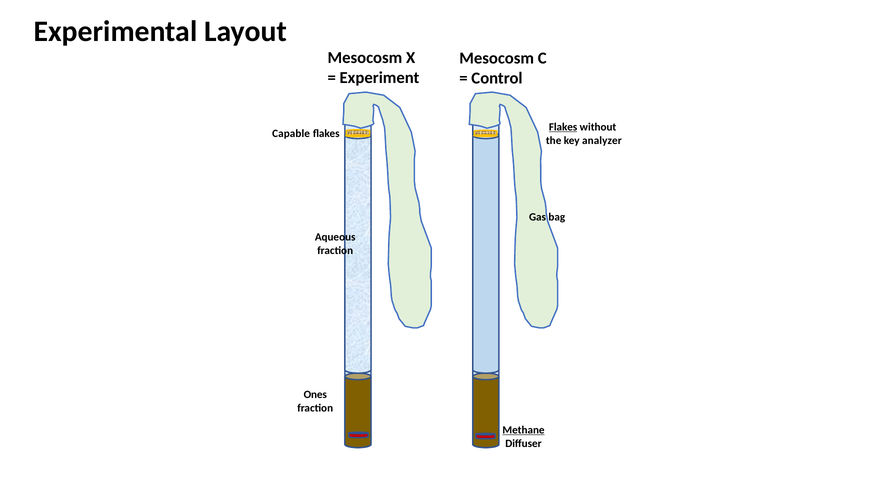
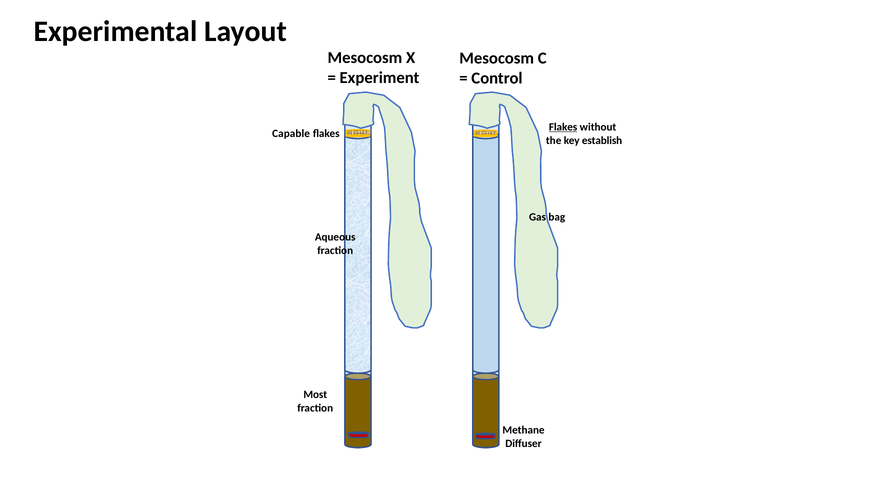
analyzer: analyzer -> establish (602, 140)
Ones: Ones -> Most (315, 395)
Methane underline: present -> none (523, 430)
